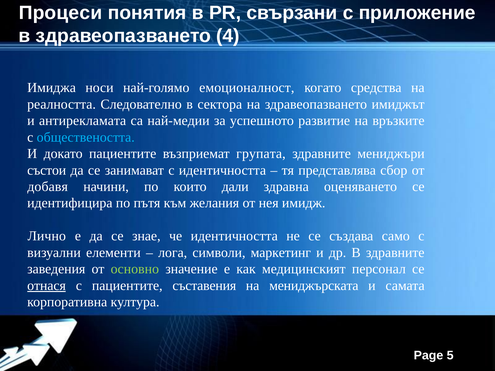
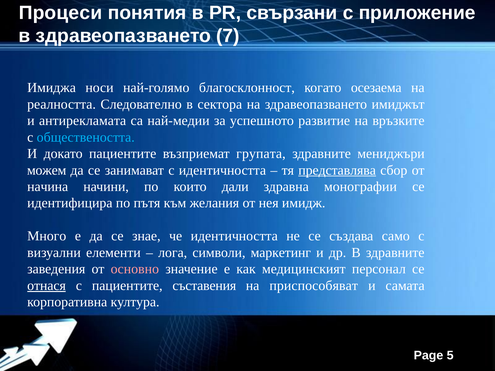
4: 4 -> 7 (228, 36)
емоционалност: емоционалност -> благосклонност (247, 88)
средства: средства -> осезаема (376, 88)
състои: състои -> можем (47, 170)
представлява underline: none -> present (337, 170)
добавя: добавя -> начина (48, 187)
оценяването: оценяването -> монографии (360, 187)
Лично: Лично -> Много (47, 236)
основно colour: light green -> pink (135, 269)
мениджърската: мениджърската -> приспособяват (314, 286)
